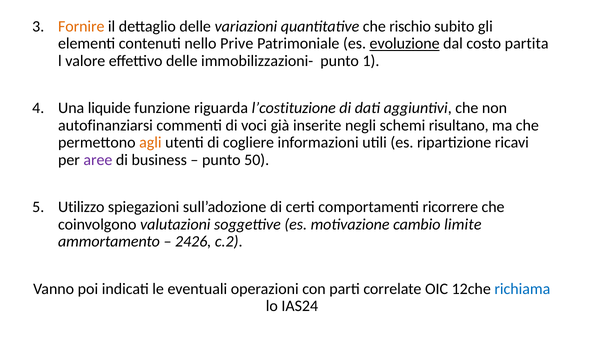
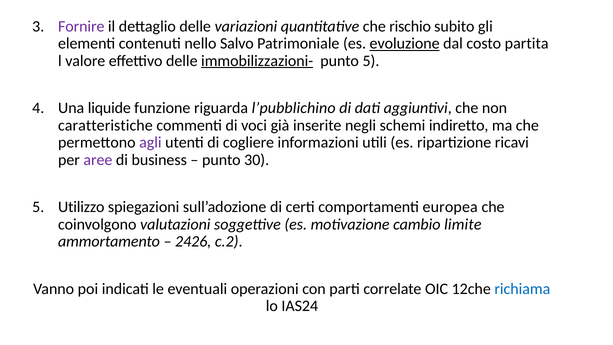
Fornire colour: orange -> purple (81, 26)
Prive: Prive -> Salvo (237, 44)
immobilizzazioni- underline: none -> present (257, 61)
punto 1: 1 -> 5 (371, 61)
l’costituzione: l’costituzione -> l’pubblichino (294, 108)
autofinanziarsi: autofinanziarsi -> caratteristiche (105, 125)
risultano: risultano -> indiretto (459, 125)
agli colour: orange -> purple (150, 142)
50: 50 -> 30 (257, 160)
ricorrere: ricorrere -> europea (450, 207)
